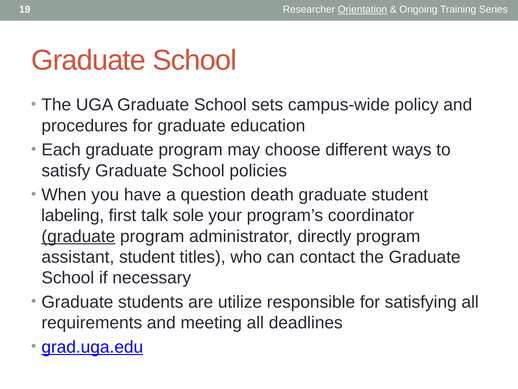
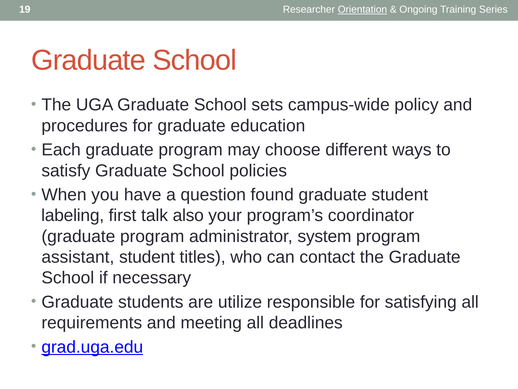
death: death -> found (272, 195)
sole: sole -> also (188, 215)
graduate underline: present -> none (78, 236)
directly: directly -> system (324, 236)
